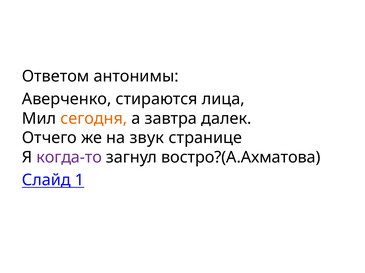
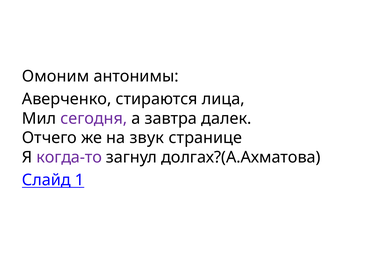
Ответом: Ответом -> Омоним (56, 77)
сегодня colour: orange -> purple (94, 119)
востро?(А.Ахматова: востро?(А.Ахматова -> долгах?(А.Ахматова (241, 158)
